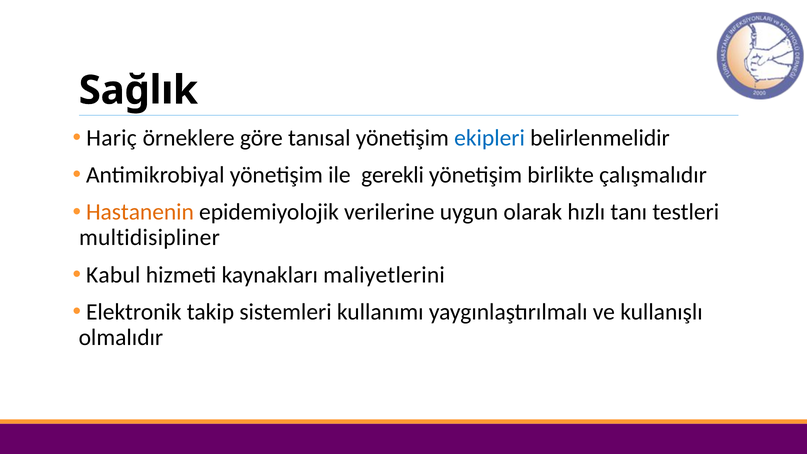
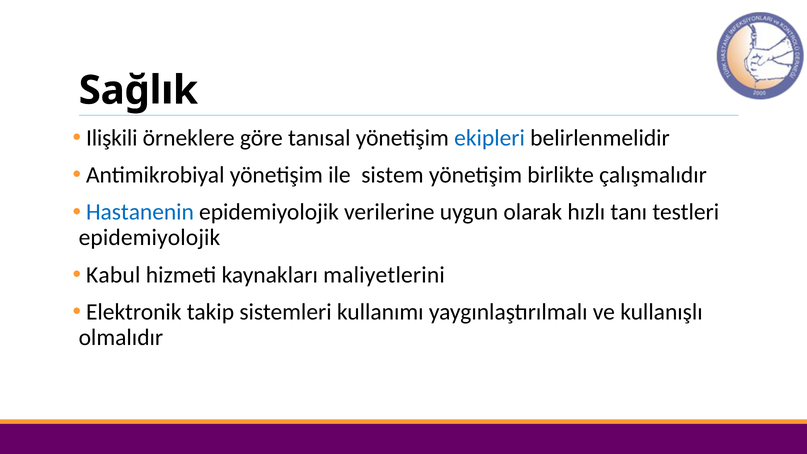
Hariç: Hariç -> Ilişkili (112, 138)
gerekli: gerekli -> sistem (392, 175)
Hastanenin colour: orange -> blue (140, 212)
multidisipliner: multidisipliner -> epidemiyolojik (149, 238)
